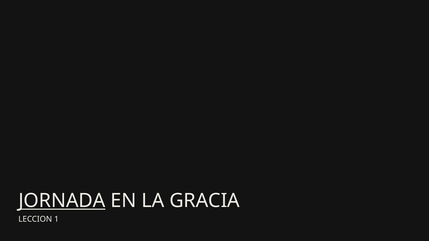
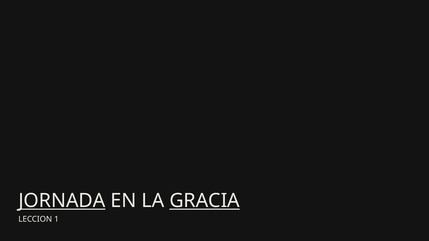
GRACIA underline: none -> present (205, 201)
